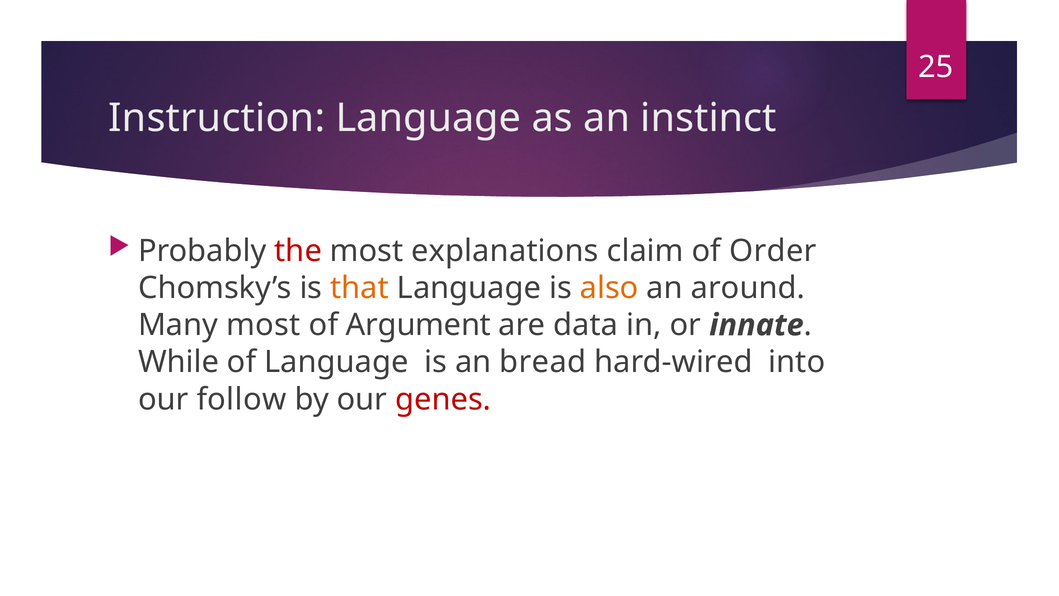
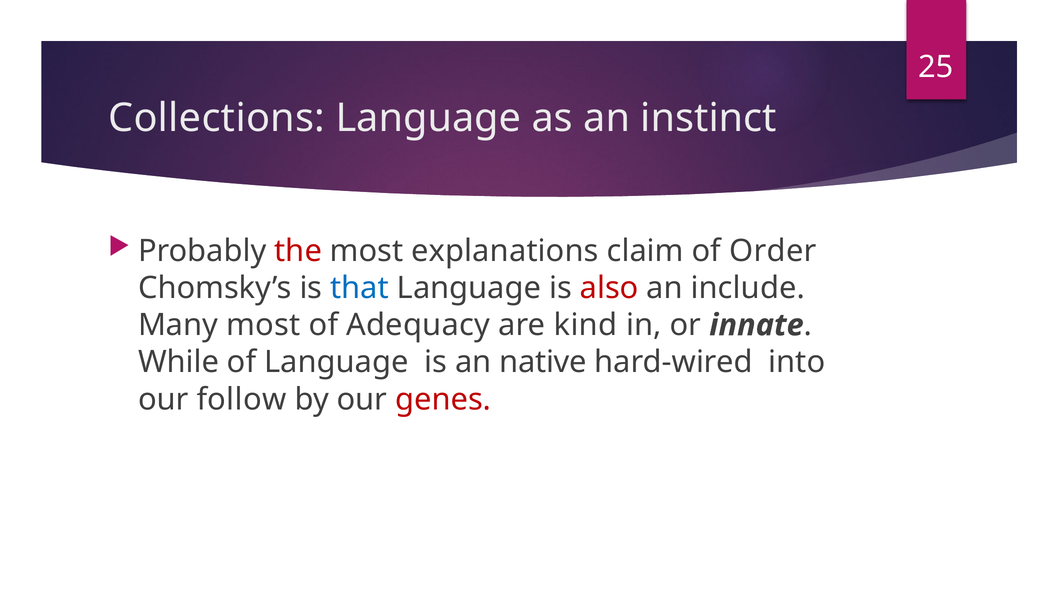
Instruction: Instruction -> Collections (217, 118)
that colour: orange -> blue (360, 288)
also colour: orange -> red (609, 288)
around: around -> include (748, 288)
Argument: Argument -> Adequacy (418, 325)
data: data -> kind (586, 325)
bread: bread -> native (543, 362)
